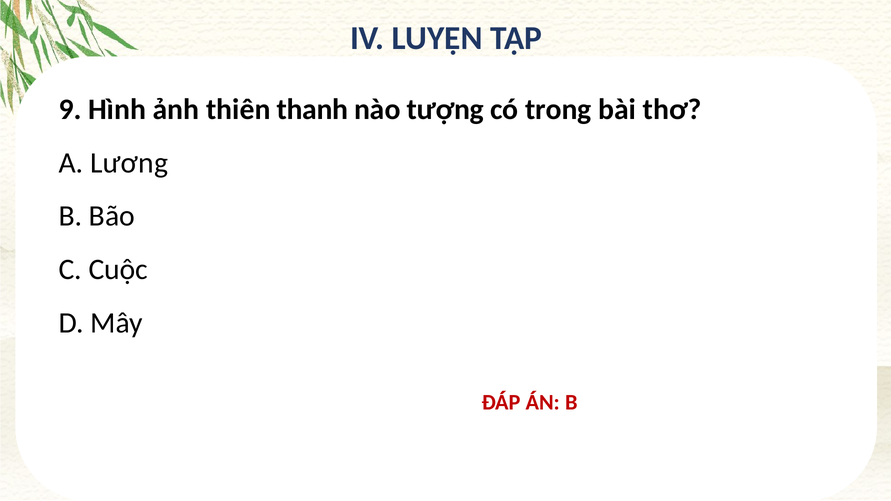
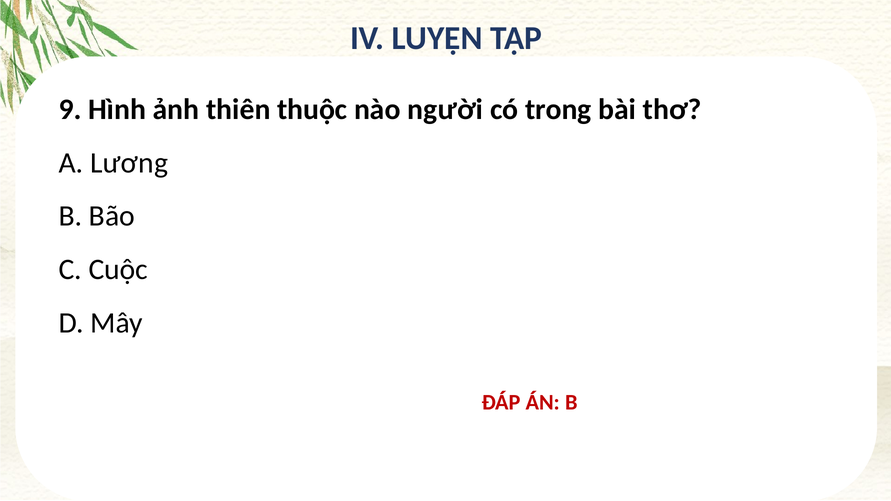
thanh: thanh -> thuộc (312, 109)
tượng: tượng -> người (445, 109)
